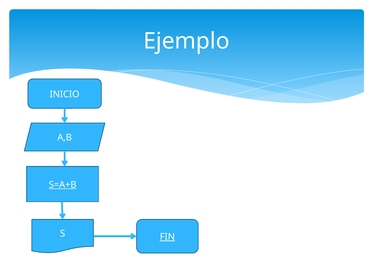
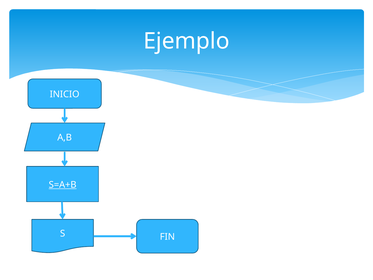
FIN underline: present -> none (167, 237)
